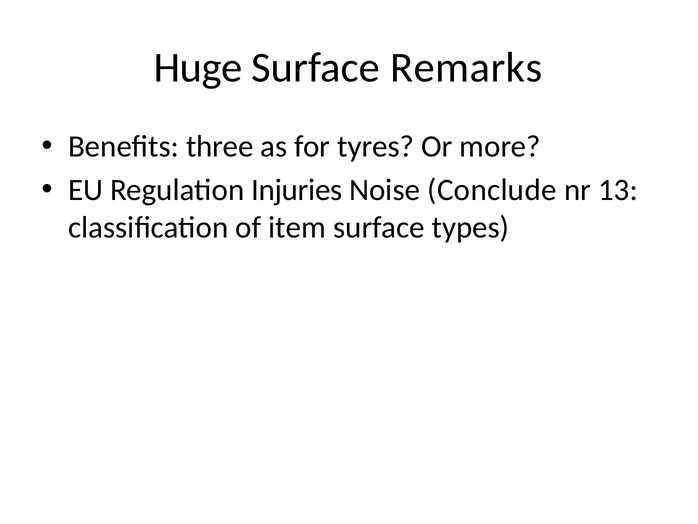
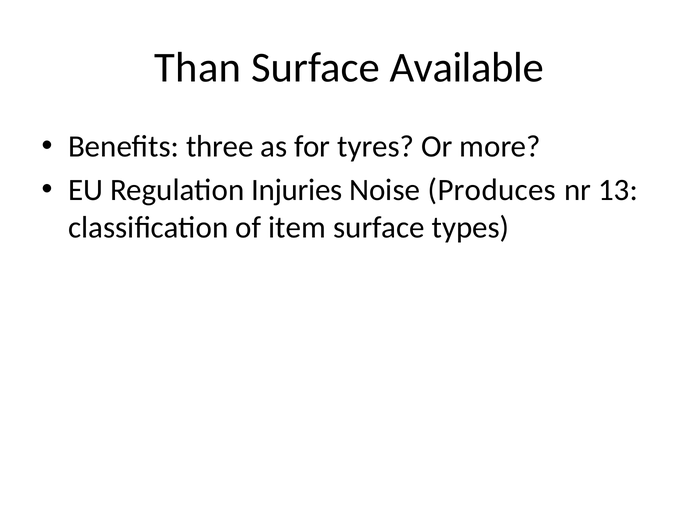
Huge: Huge -> Than (198, 68)
Remarks: Remarks -> Available (467, 68)
Conclude: Conclude -> Produces (492, 190)
